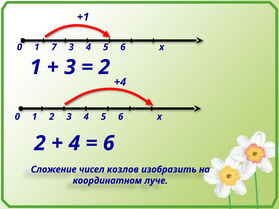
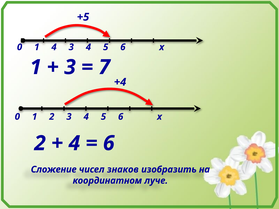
+1: +1 -> +5 (83, 17)
1 7: 7 -> 4 (54, 47)
2: 2 -> 7 (104, 67)
козлов: козлов -> знаков (123, 170)
